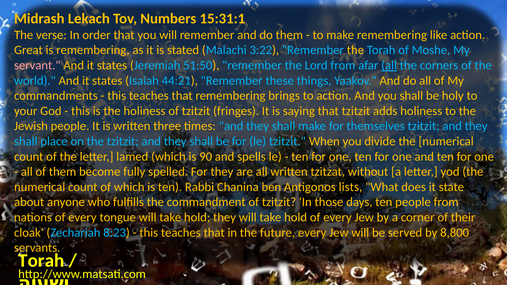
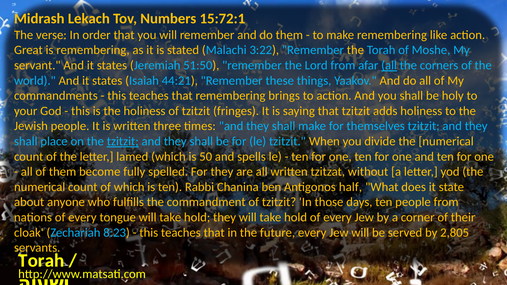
15:31:1: 15:31:1 -> 15:72:1 (222, 19)
servant colour: pink -> yellow (37, 65)
tzitzit underline: none -> present (123, 141)
90: 90 -> 50 (206, 157)
lists: lists -> half (350, 187)
8,800: 8,800 -> 2,805 (455, 233)
